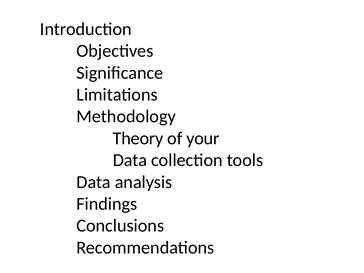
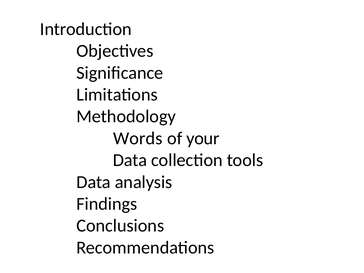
Theory: Theory -> Words (138, 138)
